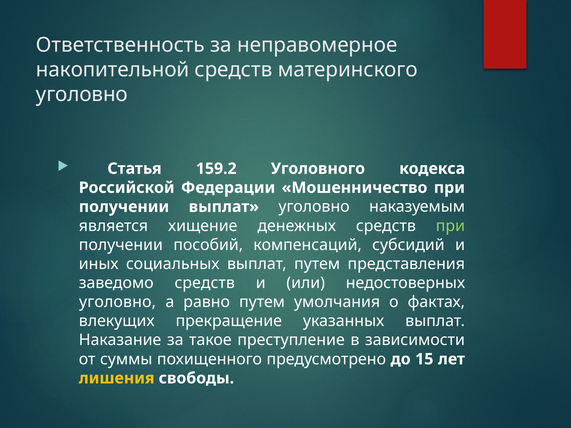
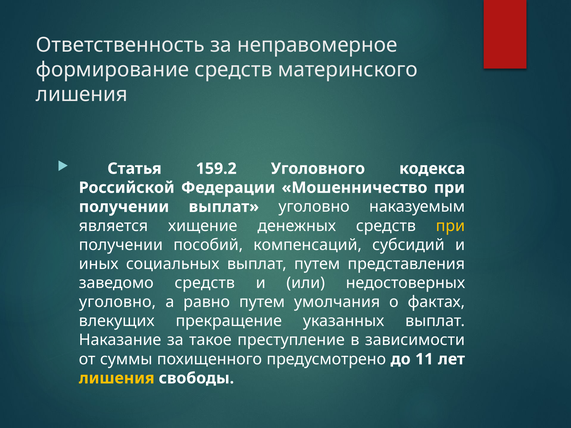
накопительной: накопительной -> формирование (113, 70)
уголовно: уголовно -> лишения (82, 95)
при colour: light green -> yellow (450, 226)
15: 15 -> 11 (424, 359)
